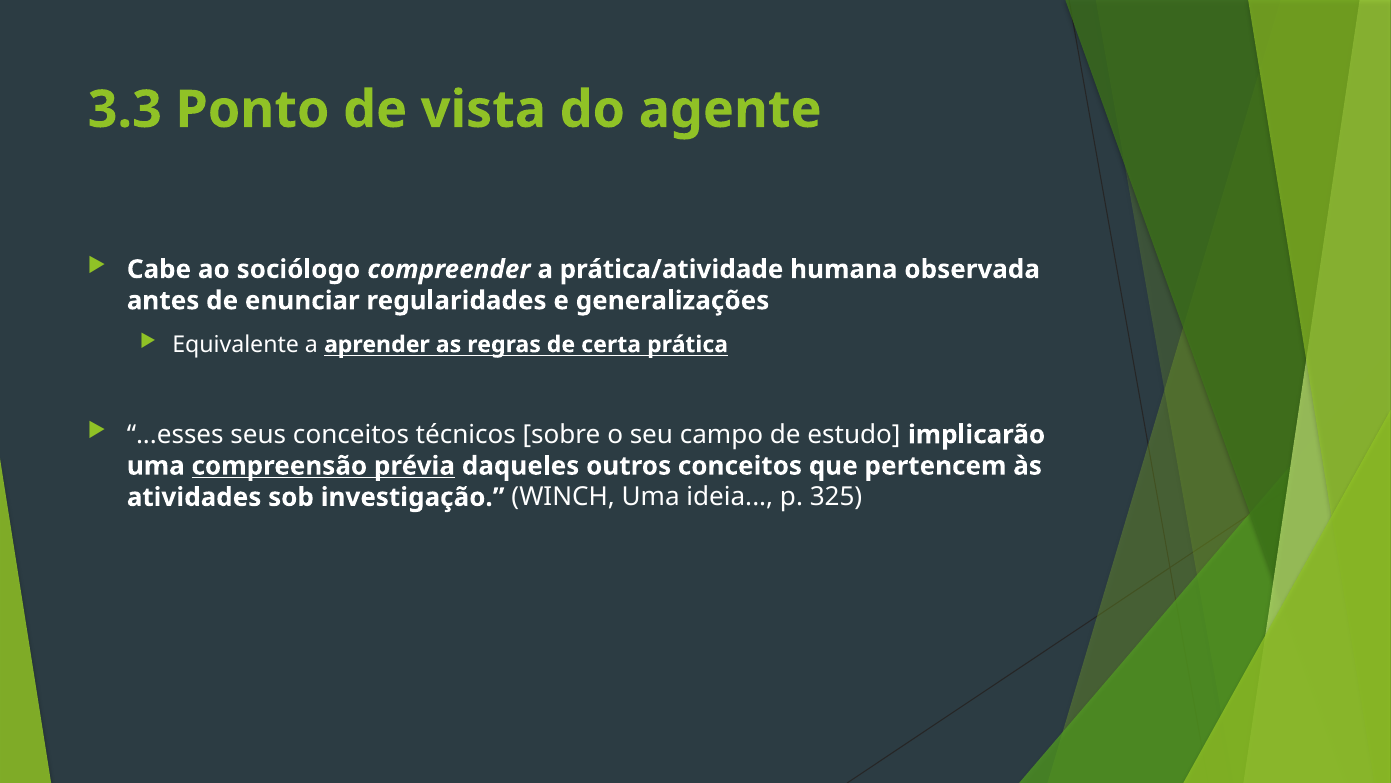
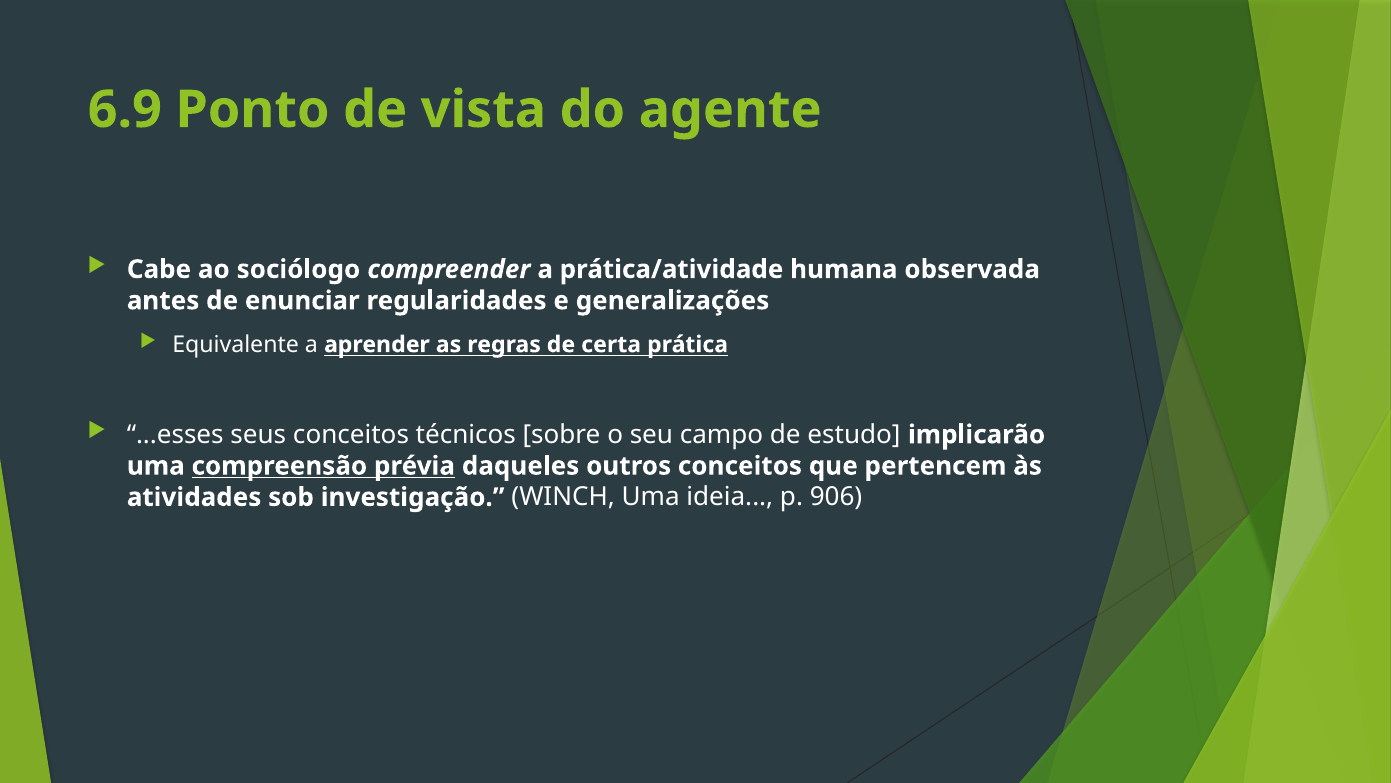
3.3: 3.3 -> 6.9 (125, 110)
325: 325 -> 906 (836, 497)
